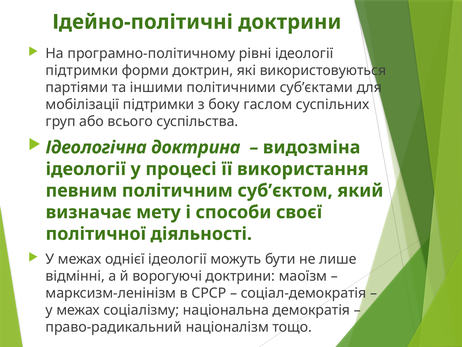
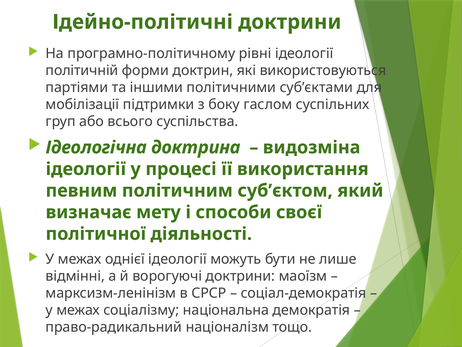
підтримки: підтримки -> полiтичній (82, 71)
